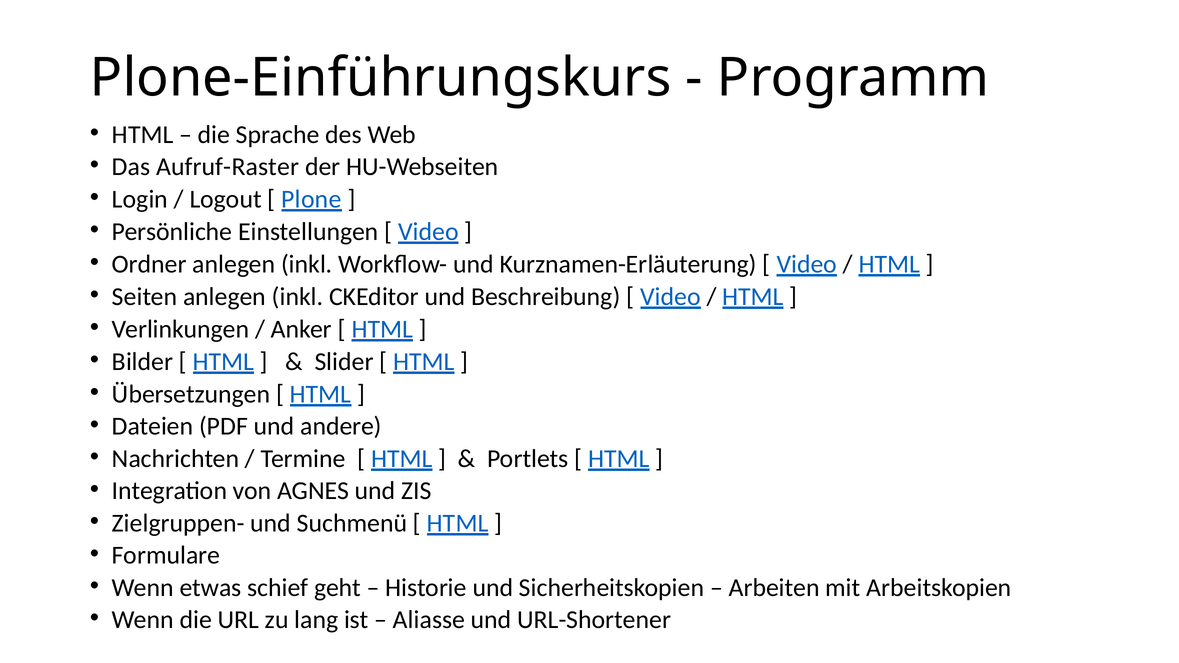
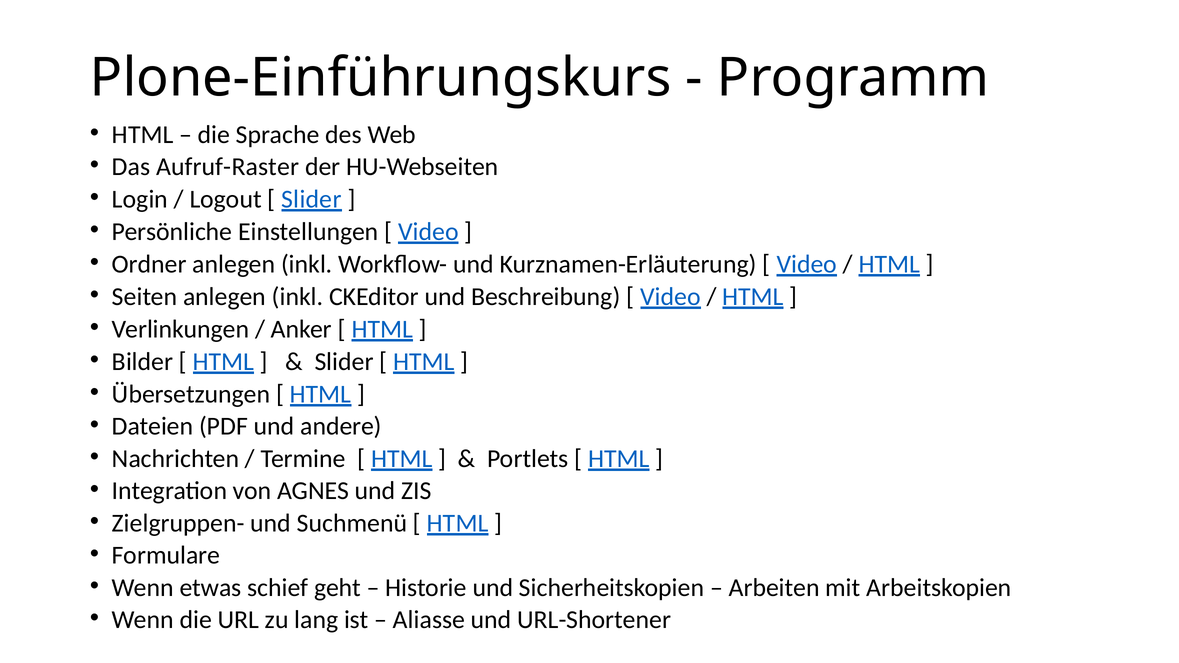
Plone: Plone -> Slider (311, 199)
